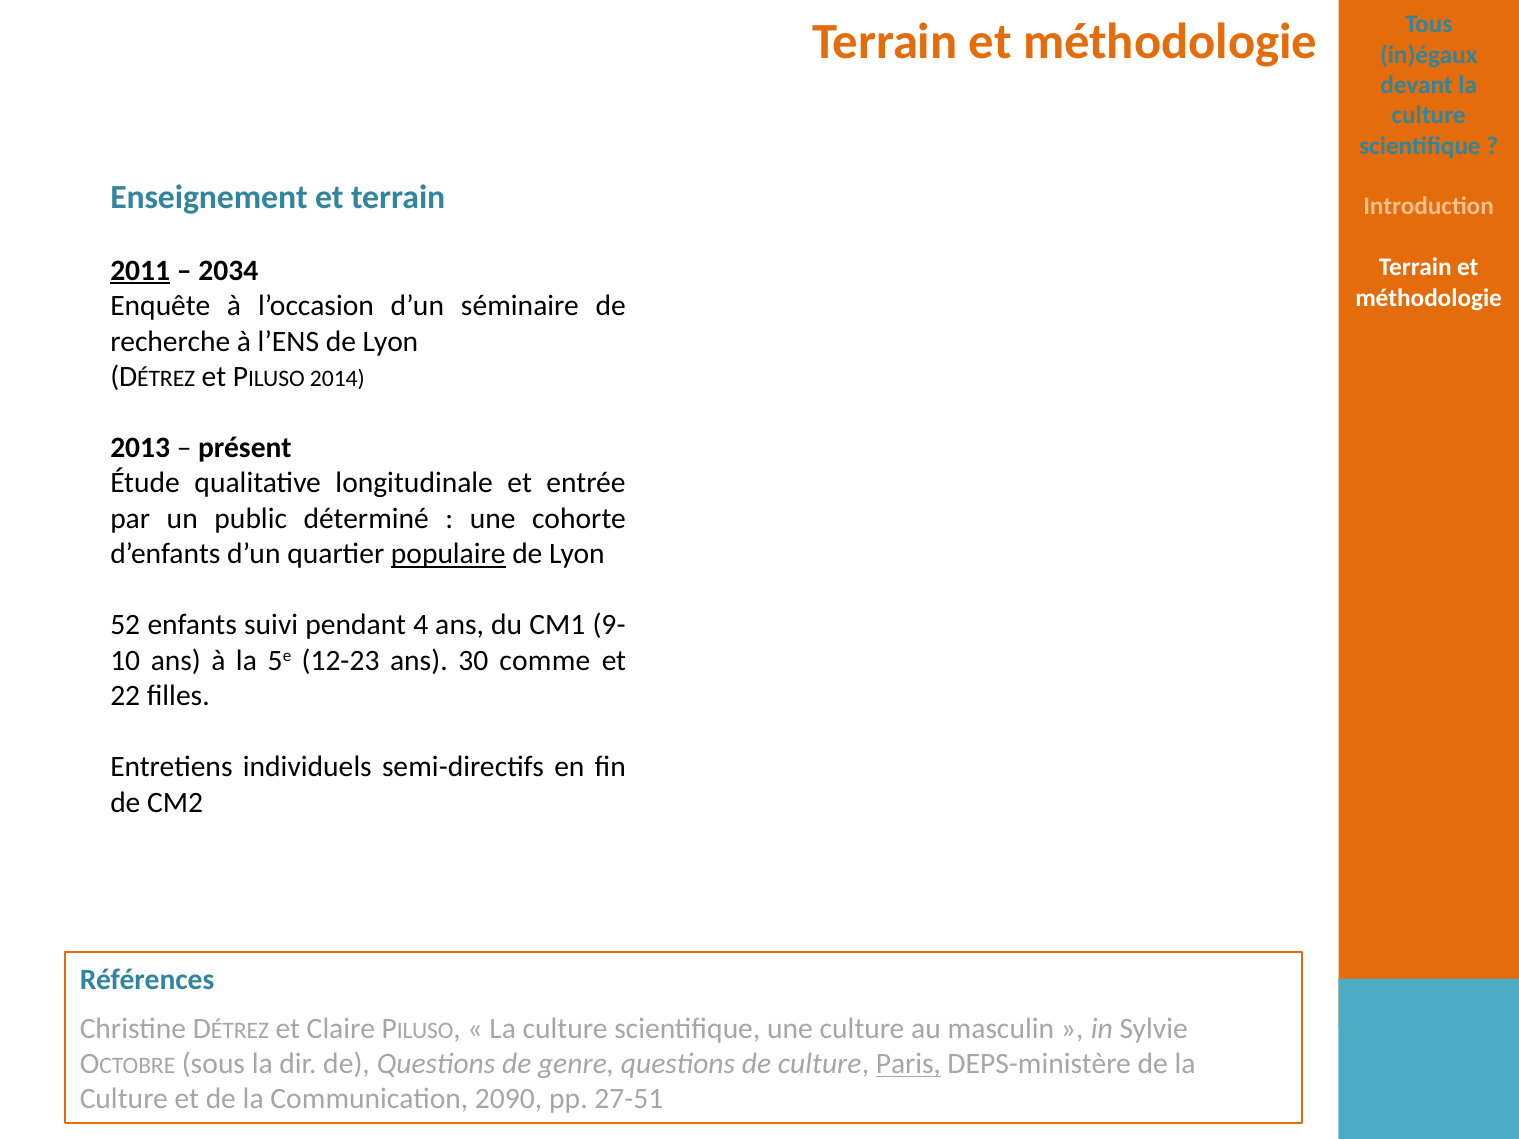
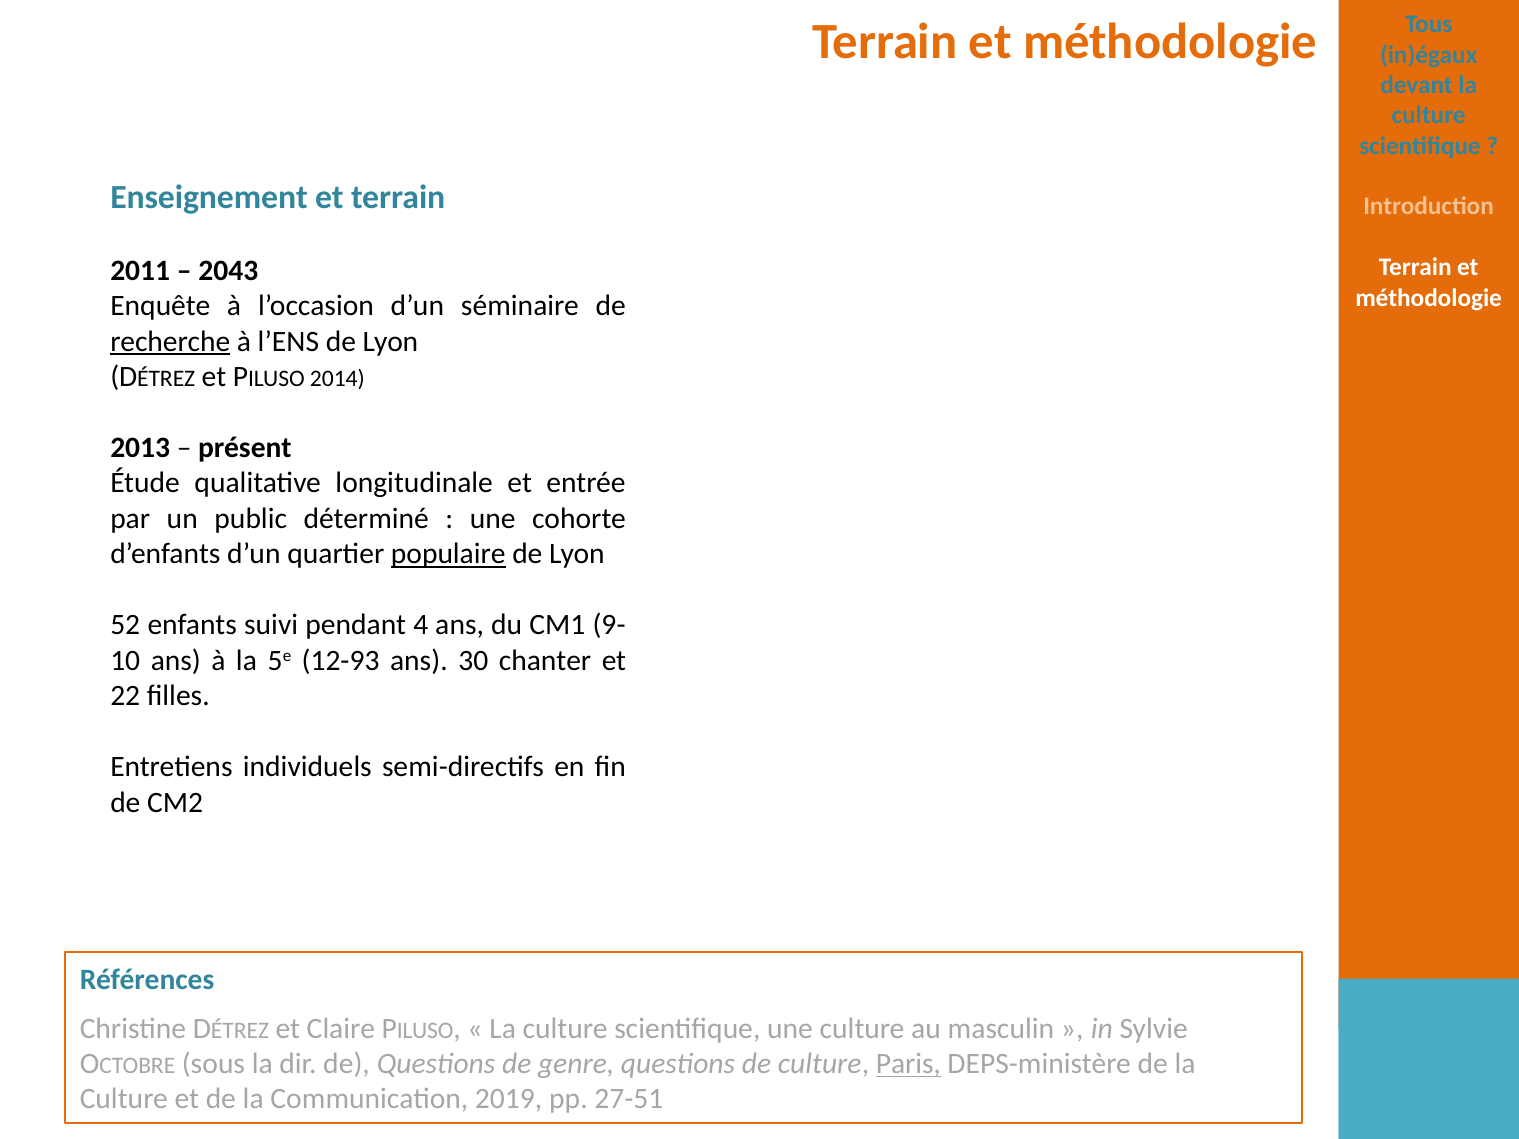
2011 underline: present -> none (140, 271)
2034: 2034 -> 2043 (228, 271)
recherche underline: none -> present (170, 341)
12-23: 12-23 -> 12-93 (341, 661)
comme: comme -> chanter (545, 661)
2090: 2090 -> 2019 (509, 1099)
